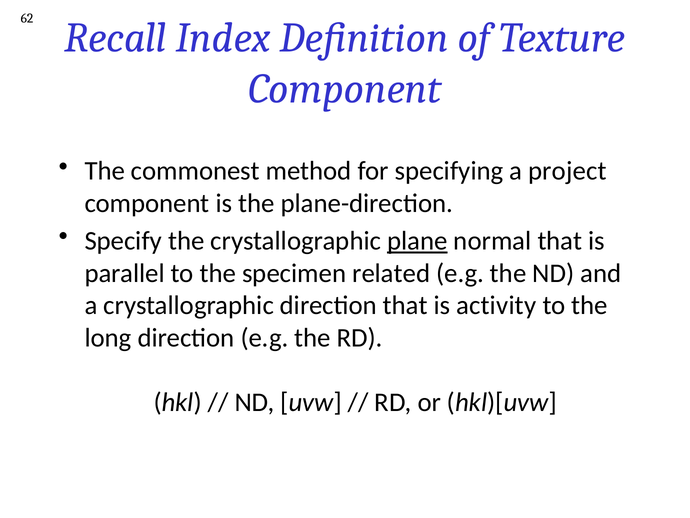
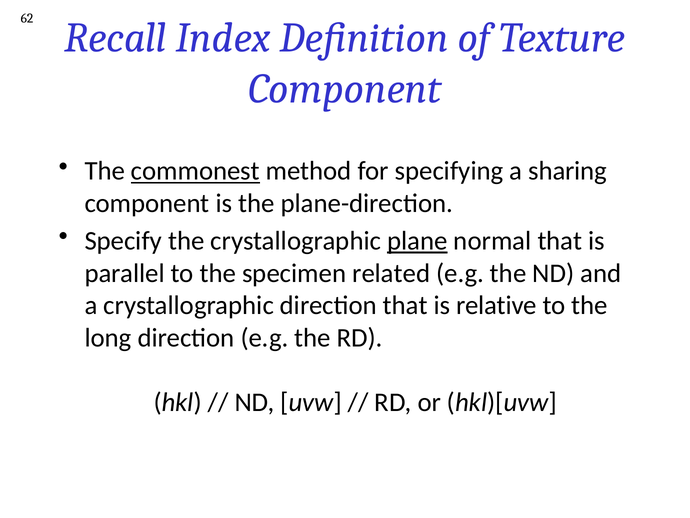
commonest underline: none -> present (195, 171)
project: project -> sharing (568, 171)
activity: activity -> relative (496, 305)
